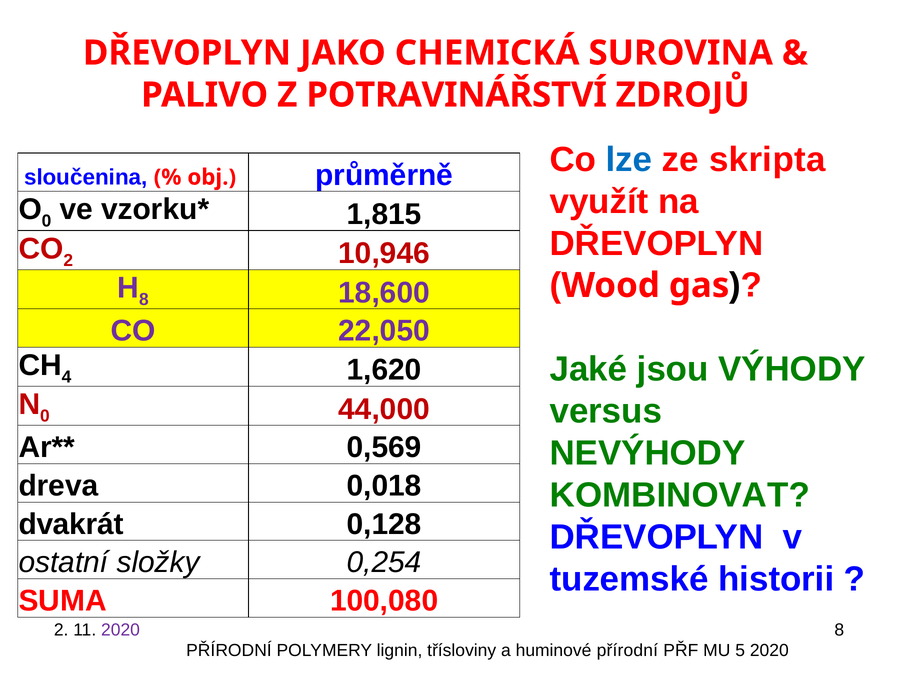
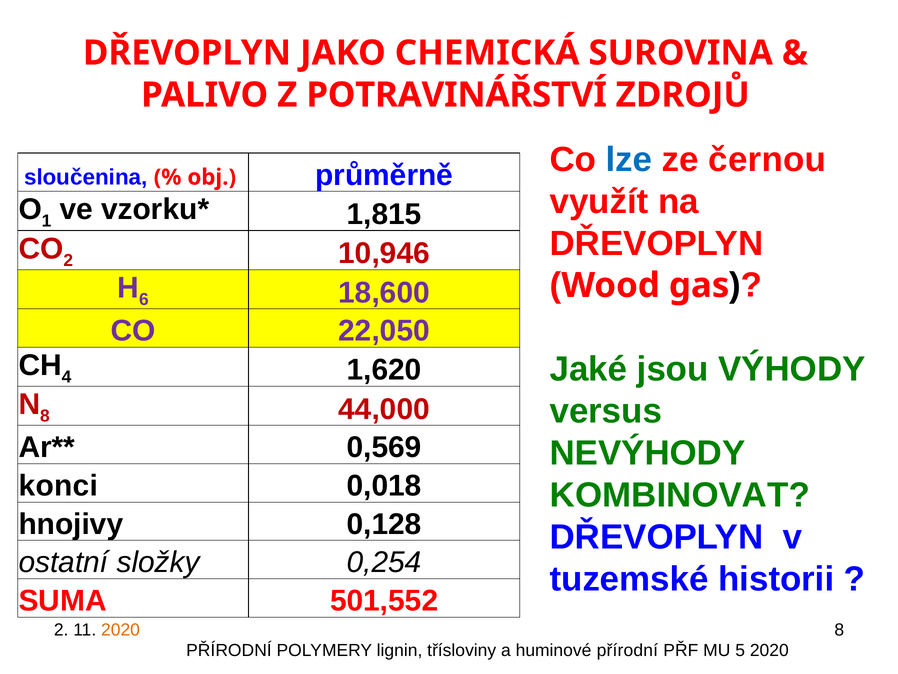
skripta: skripta -> černou (767, 159)
0: 0 -> 1 (47, 221)
8: 8 -> 6 (144, 299)
0: 0 -> 8 (45, 416)
dreva: dreva -> konci (58, 486)
dvakrát: dvakrát -> hnojivy (71, 524)
100,080: 100,080 -> 501,552 (384, 600)
2020 colour: purple -> orange (121, 630)
